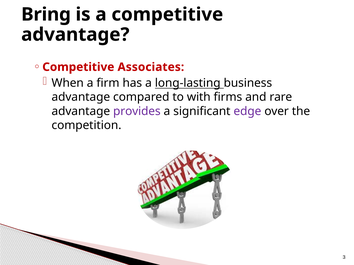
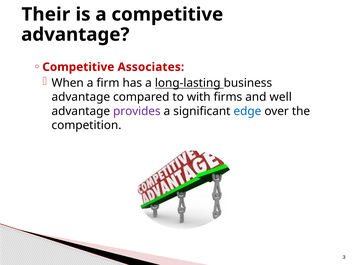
Bring: Bring -> Their (46, 14)
rare: rare -> well (281, 97)
edge colour: purple -> blue (247, 111)
